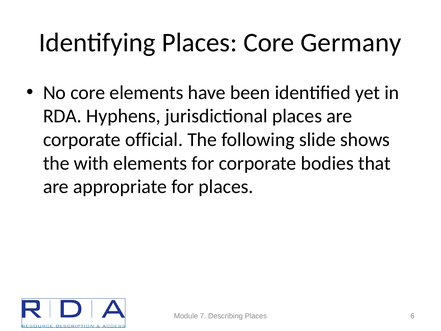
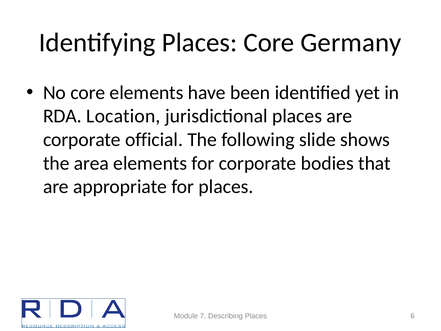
Hyphens: Hyphens -> Location (123, 116)
with: with -> area (91, 163)
